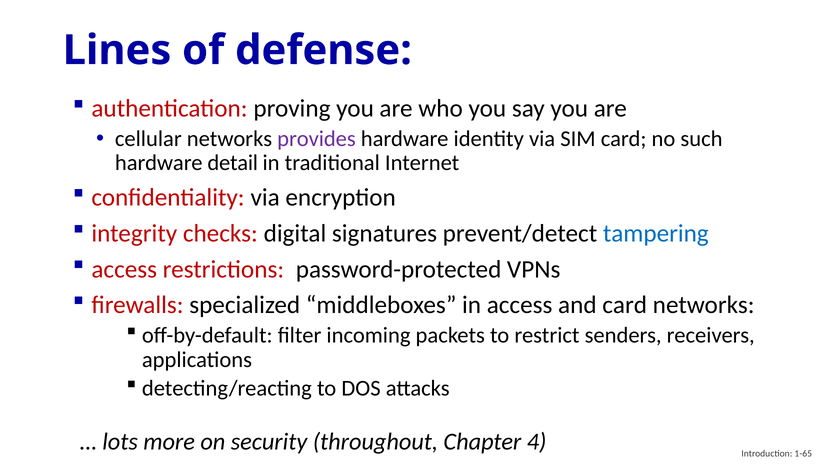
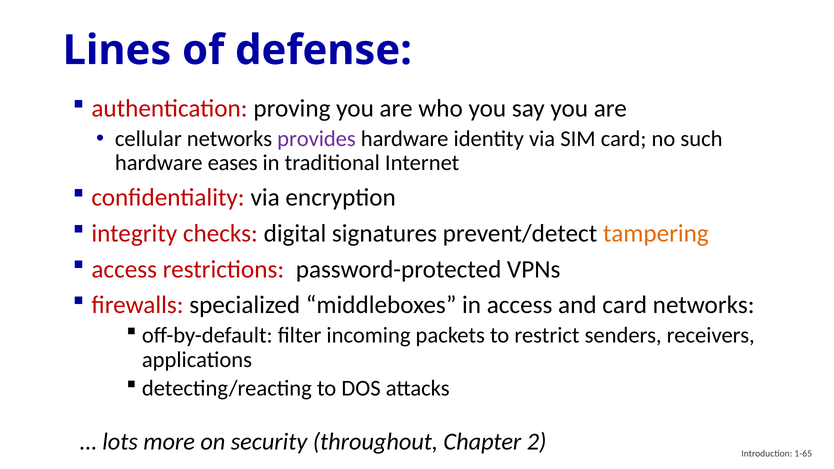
detail: detail -> eases (233, 163)
tampering colour: blue -> orange (656, 233)
4: 4 -> 2 (537, 442)
